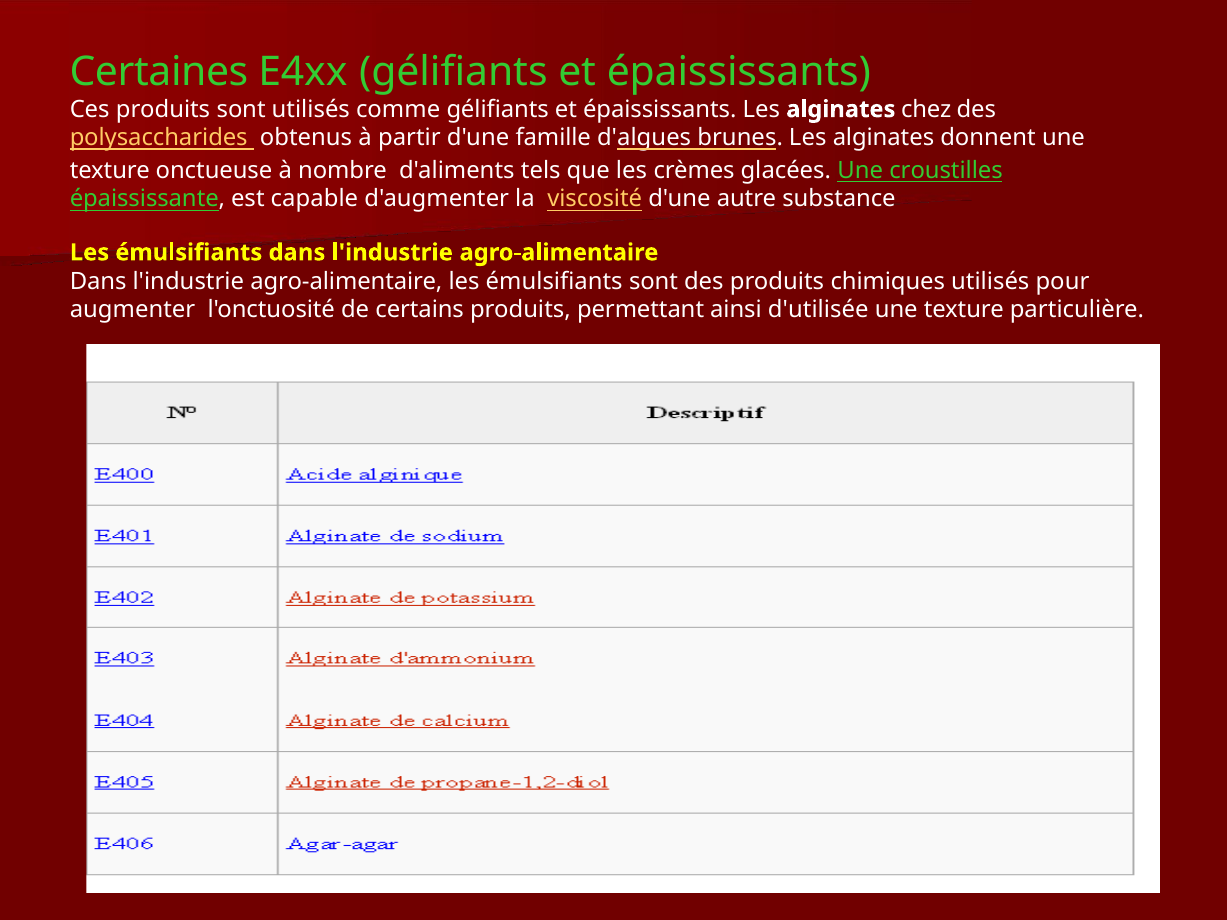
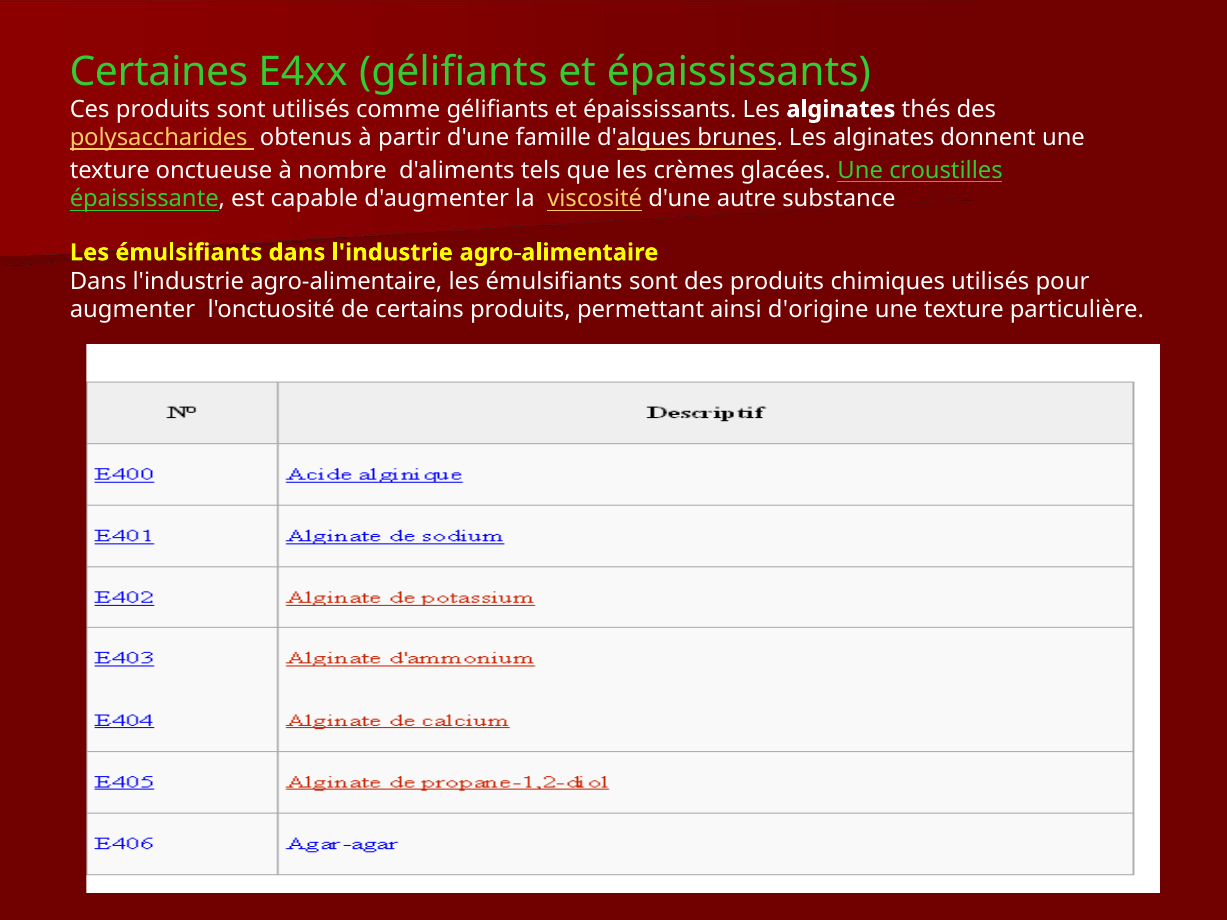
chez: chez -> thés (926, 109)
d'utilisée: d'utilisée -> d'origine (818, 310)
